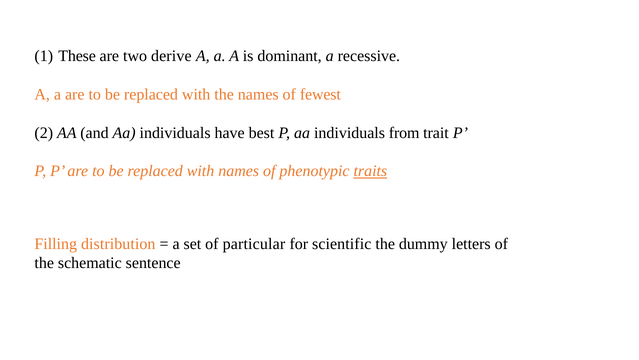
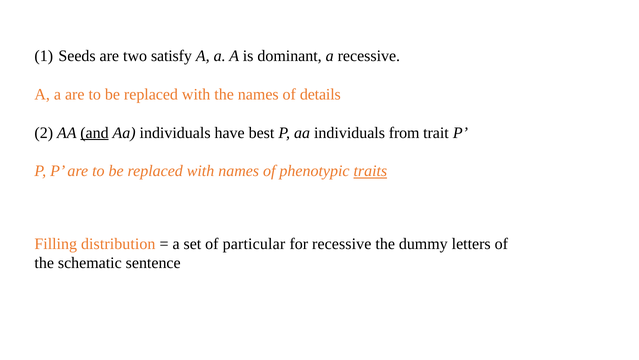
These: These -> Seeds (77, 56)
derive: derive -> satisfy (171, 56)
fewest: fewest -> details (320, 94)
and underline: none -> present (94, 133)
for scientific: scientific -> recessive (342, 243)
